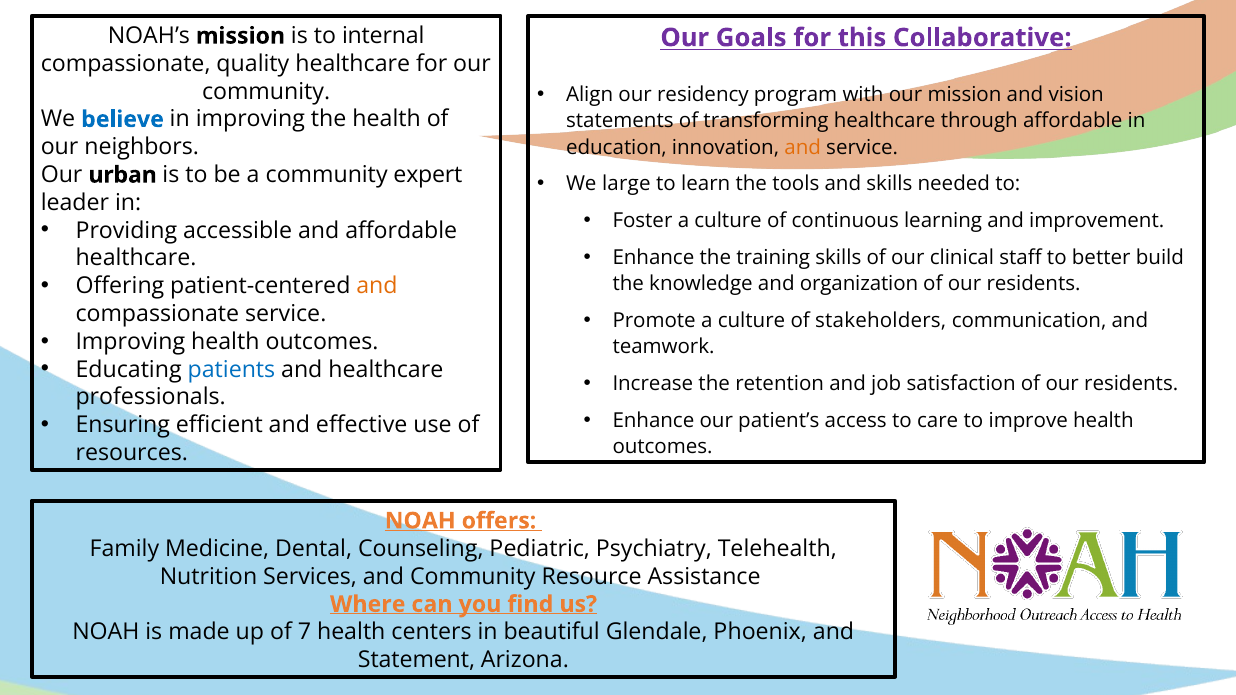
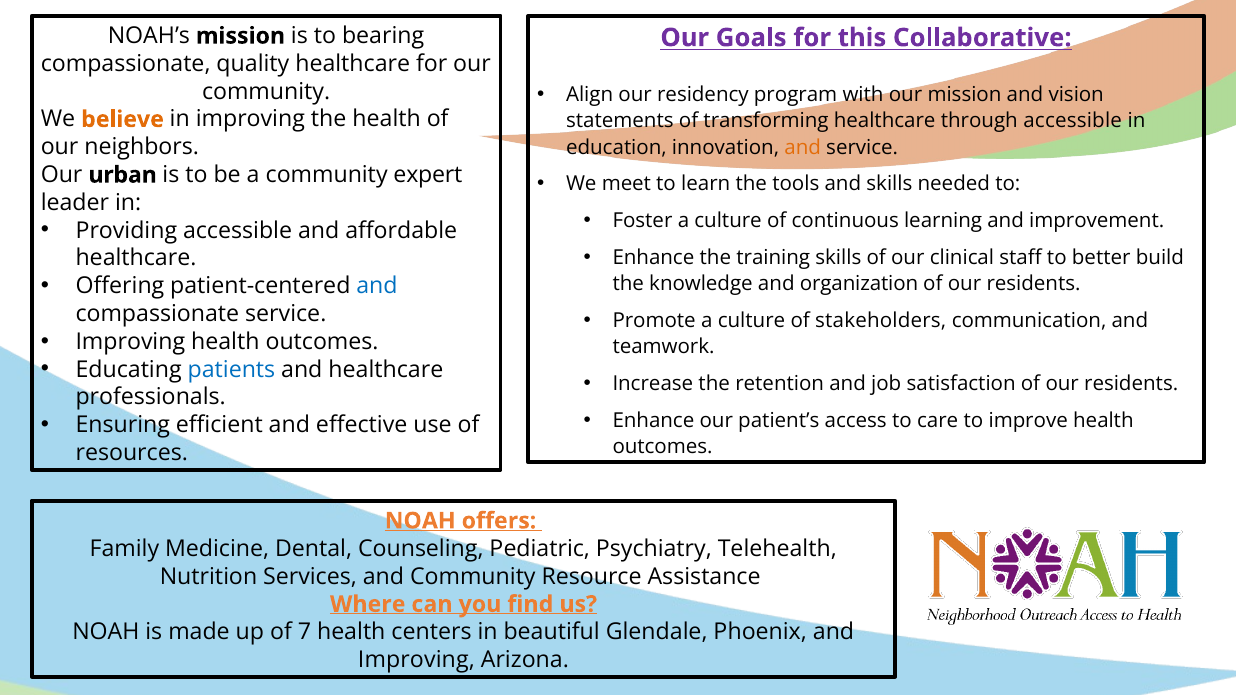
internal: internal -> bearing (383, 36)
believe colour: blue -> orange (123, 119)
through affordable: affordable -> accessible (1073, 121)
large: large -> meet (626, 184)
and colour: orange -> blue (377, 286)
Statement: Statement -> Improving (416, 660)
